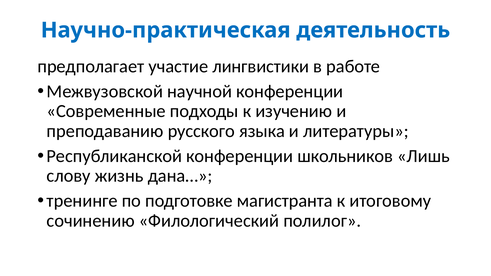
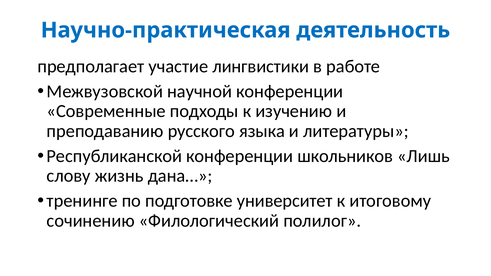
магистранта: магистранта -> университет (285, 201)
